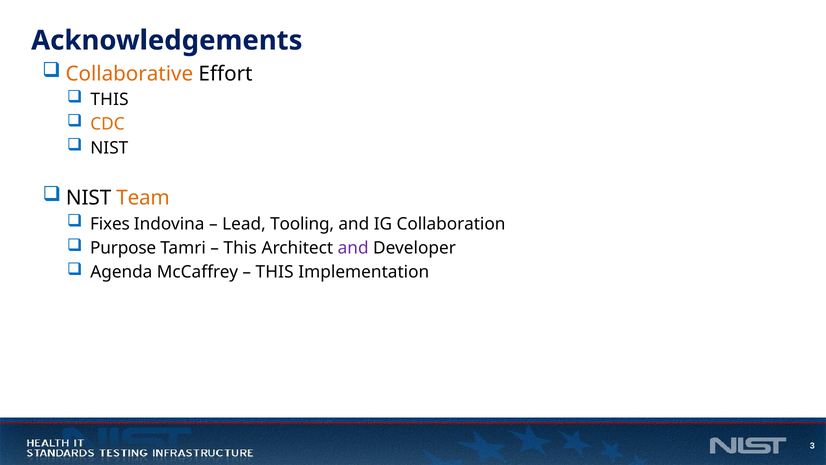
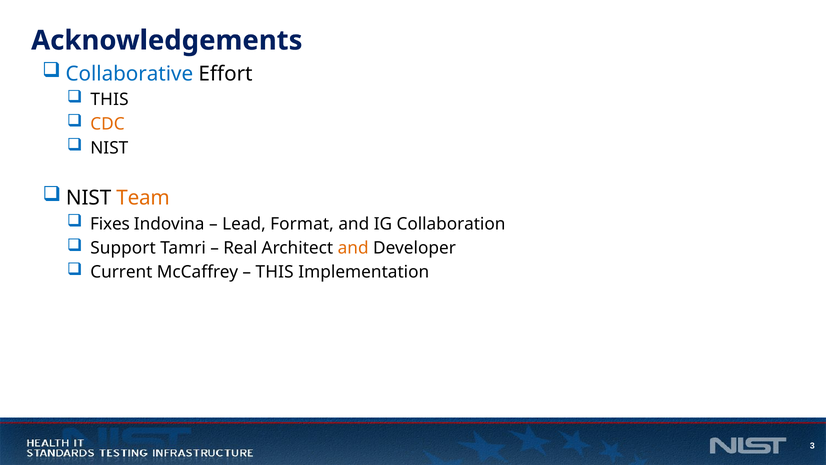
Collaborative colour: orange -> blue (129, 74)
Tooling: Tooling -> Format (302, 224)
Purpose: Purpose -> Support (123, 248)
This: This -> Real (240, 248)
and colour: purple -> orange (353, 248)
Agenda: Agenda -> Current (121, 272)
